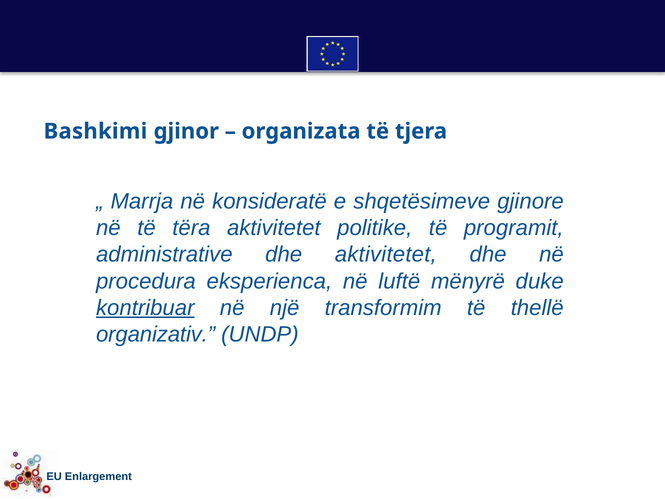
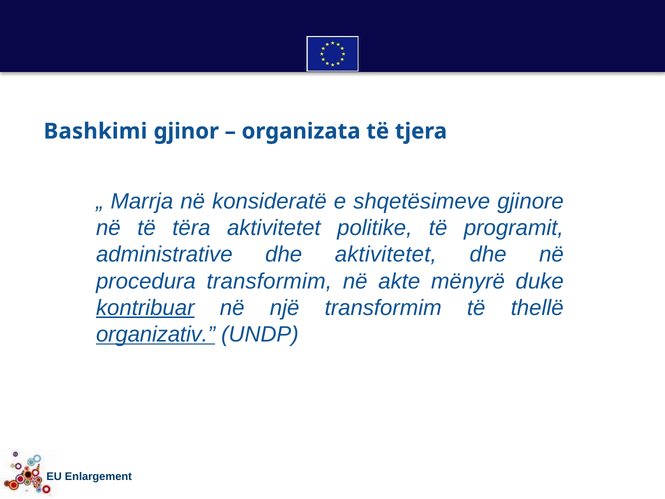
procedura eksperienca: eksperienca -> transformim (269, 281)
luftë: luftë -> akte (399, 281)
organizativ underline: none -> present (156, 334)
